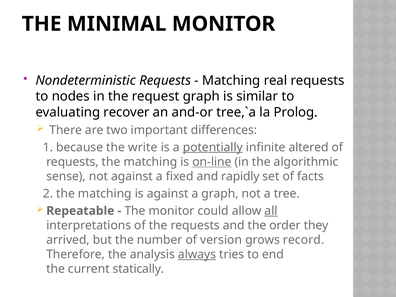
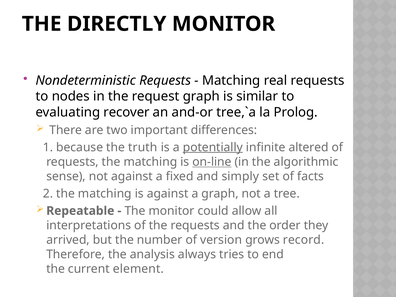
MINIMAL: MINIMAL -> DIRECTLY (117, 24)
write: write -> truth (143, 147)
rapidly: rapidly -> simply (240, 176)
all underline: present -> none (271, 211)
always underline: present -> none (197, 254)
statically: statically -> element (138, 269)
